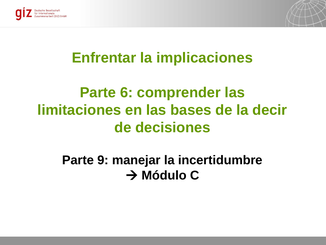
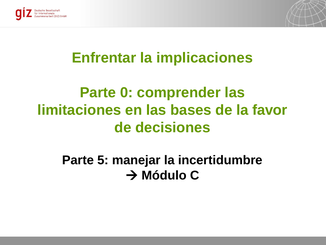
6: 6 -> 0 (127, 92)
decir: decir -> favor (270, 110)
9: 9 -> 5 (103, 160)
